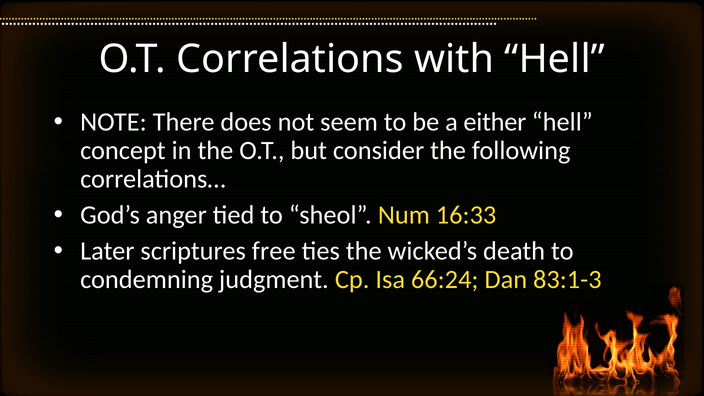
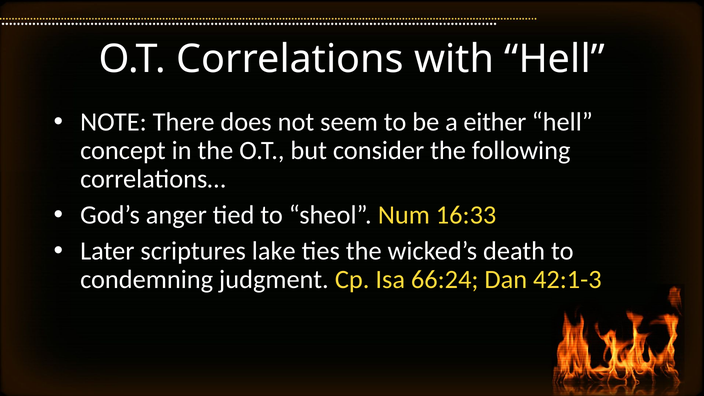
free: free -> lake (274, 251)
83:1-3: 83:1-3 -> 42:1-3 (567, 279)
